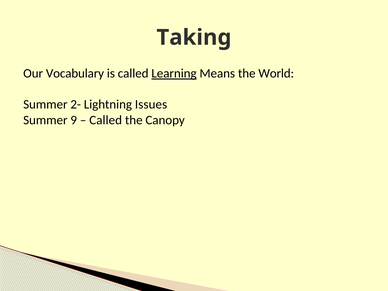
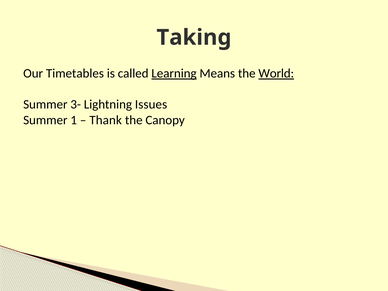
Vocabulary: Vocabulary -> Timetables (75, 73)
World underline: none -> present (276, 73)
2-: 2- -> 3- (76, 104)
9: 9 -> 1 (74, 120)
Called: Called -> Thank (106, 120)
